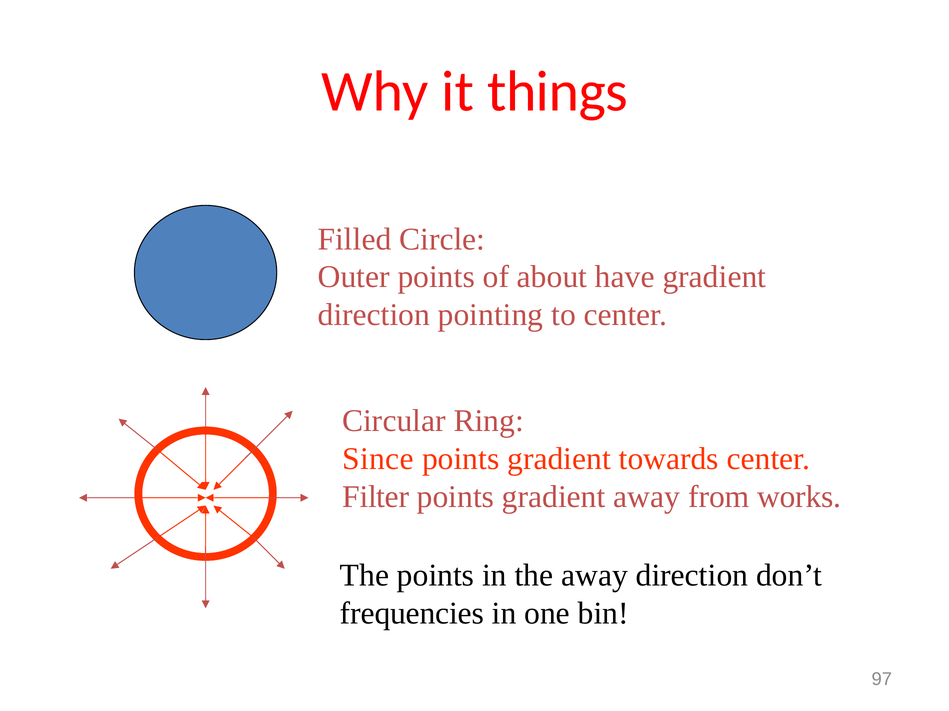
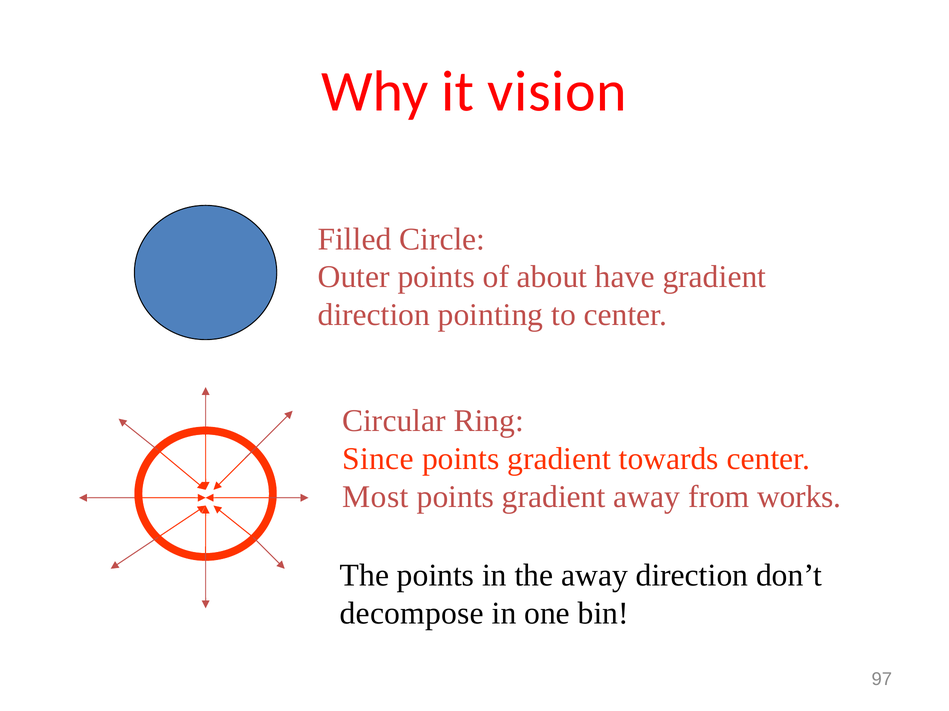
things: things -> vision (557, 92)
Filter: Filter -> Most (375, 497)
frequencies: frequencies -> decompose (412, 614)
